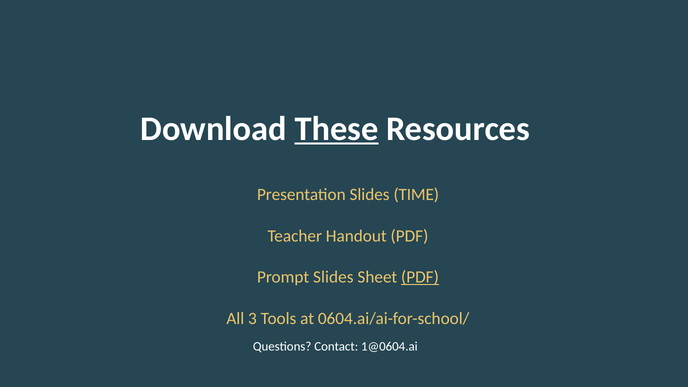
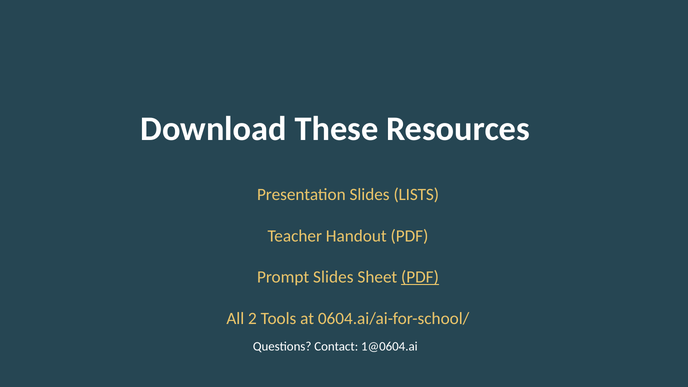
These underline: present -> none (336, 129)
TIME: TIME -> LISTS (416, 195)
3: 3 -> 2 (252, 318)
